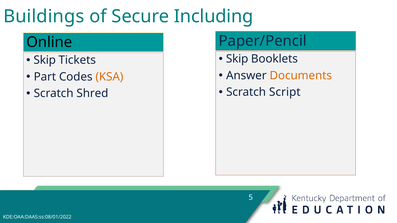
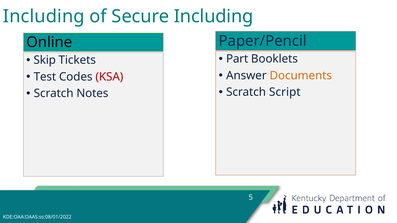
Buildings: Buildings -> Including (44, 16)
Skip: Skip -> Part (237, 59)
Part: Part -> Test (45, 77)
KSA colour: orange -> red (109, 77)
Shred: Shred -> Notes (92, 94)
